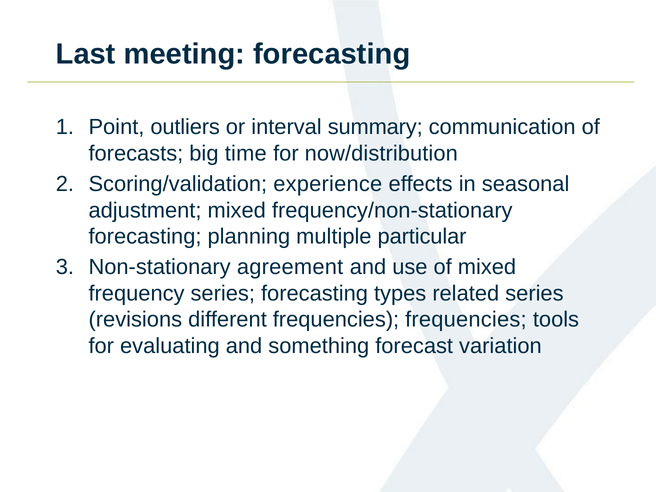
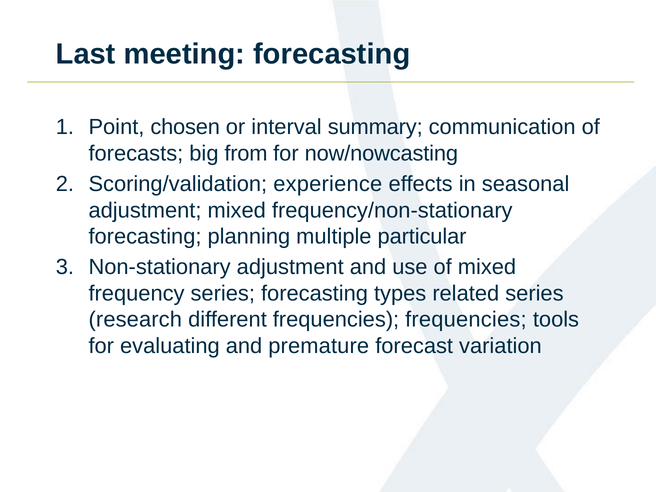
outliers: outliers -> chosen (185, 127)
time: time -> from (246, 154)
now/distribution: now/distribution -> now/nowcasting (381, 154)
Non-stationary agreement: agreement -> adjustment (290, 267)
revisions: revisions -> research (135, 320)
something: something -> premature (319, 346)
